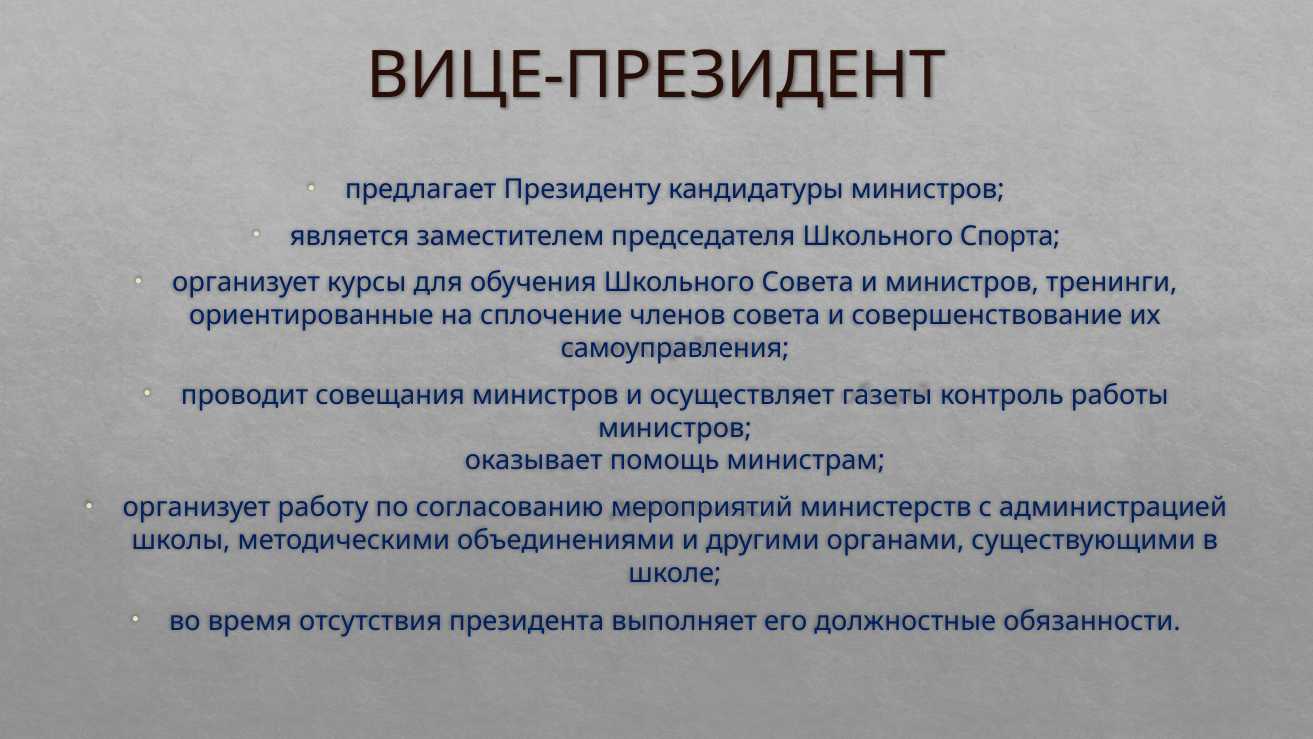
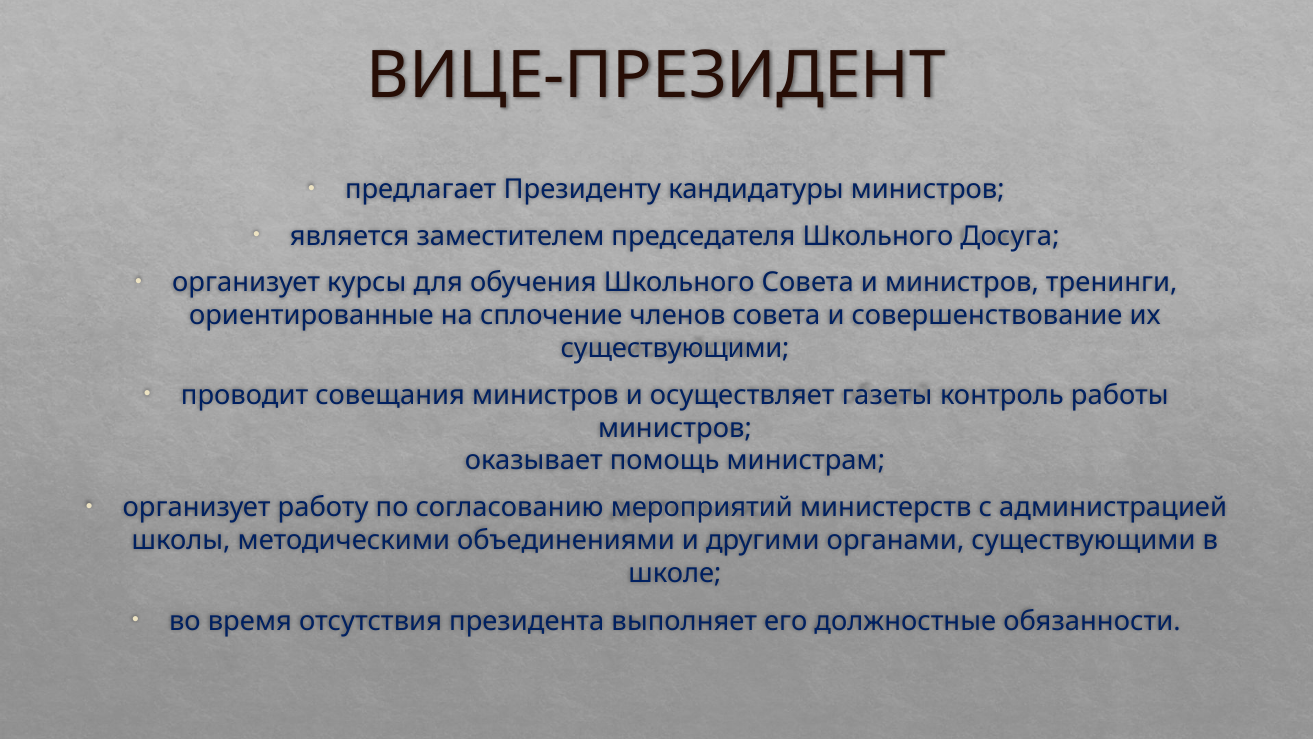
Спорта: Спорта -> Досуга (1010, 236)
самоуправления: самоуправления -> существующими (675, 348)
